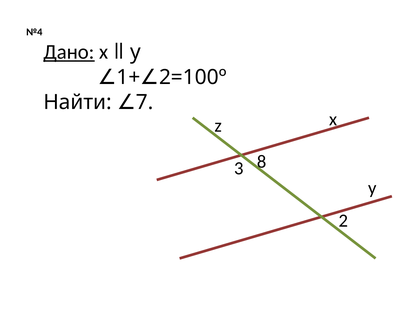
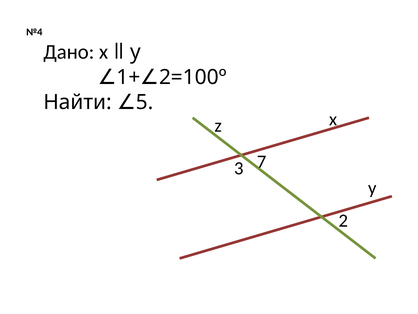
Дано underline: present -> none (69, 52)
7: 7 -> 5 (145, 102)
8: 8 -> 7 (262, 161)
